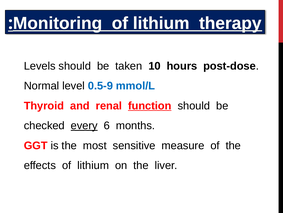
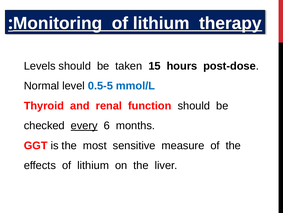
10: 10 -> 15 (155, 66)
0.5-9: 0.5-9 -> 0.5-5 (100, 86)
function underline: present -> none (150, 105)
